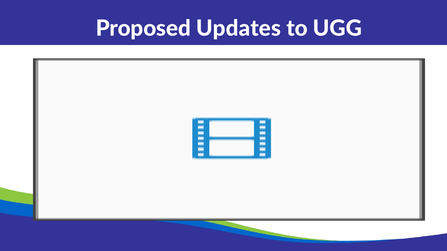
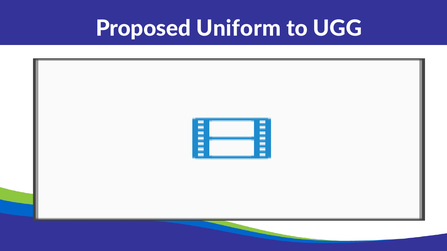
Updates: Updates -> Uniform (239, 28)
